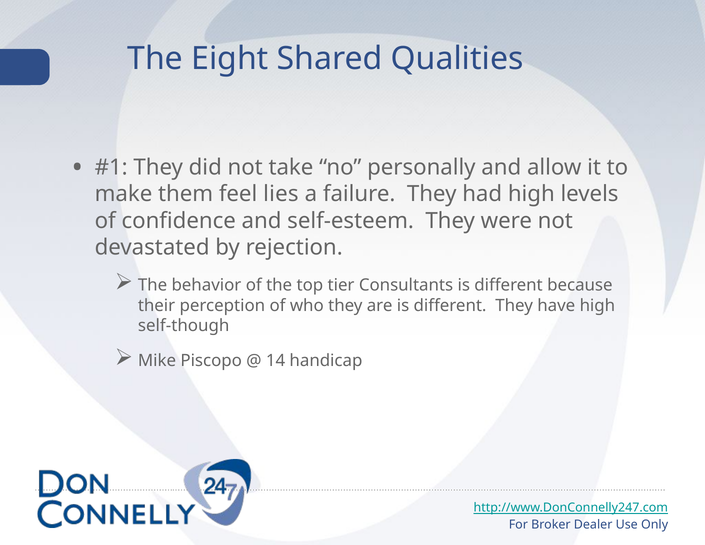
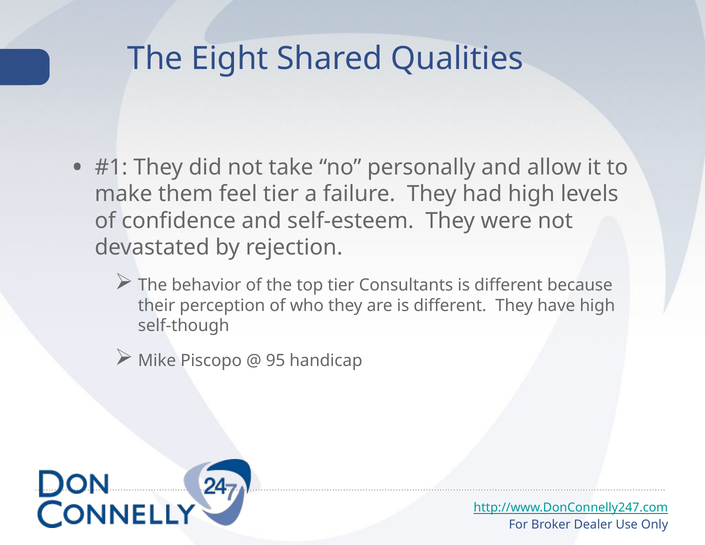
feel lies: lies -> tier (281, 194)
14: 14 -> 95 (276, 361)
